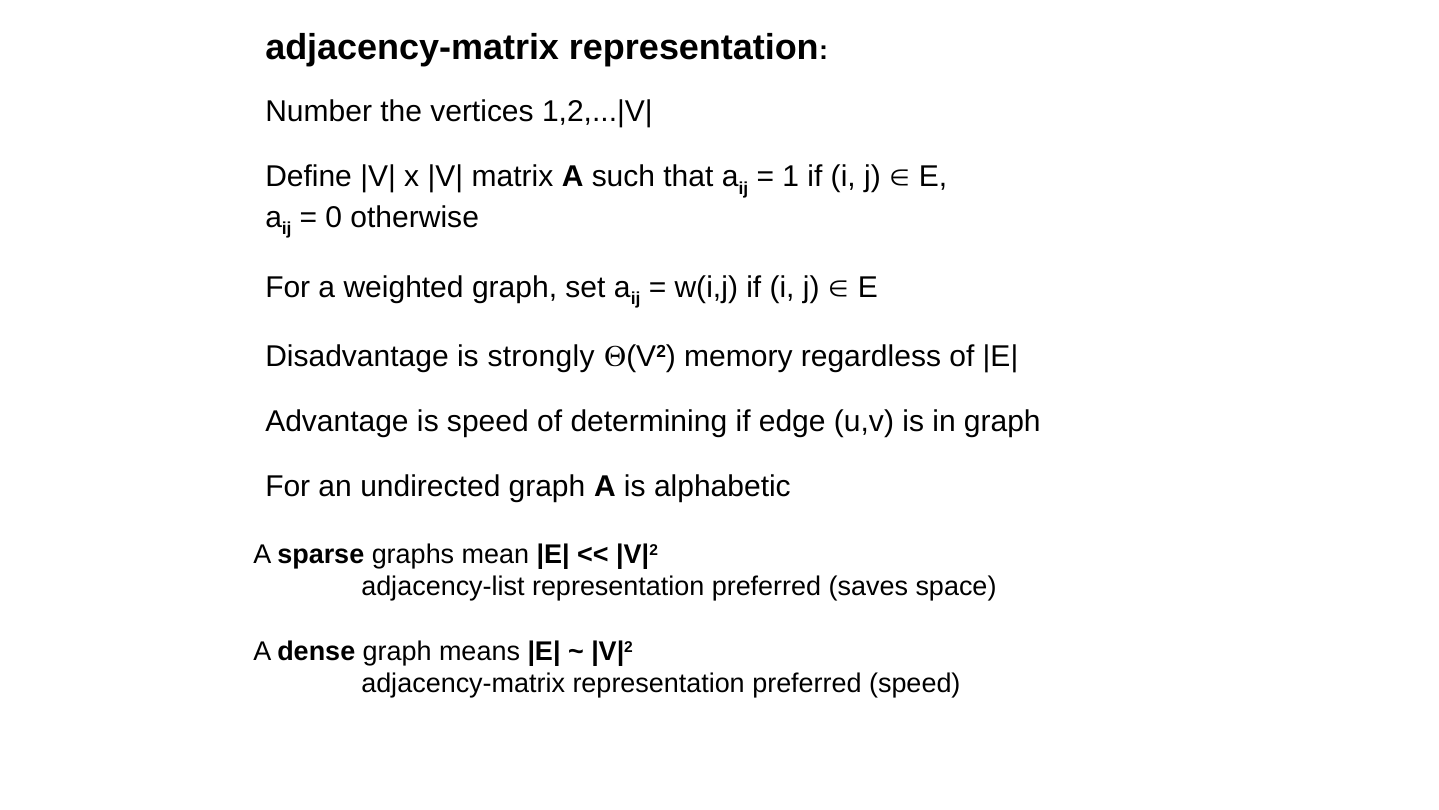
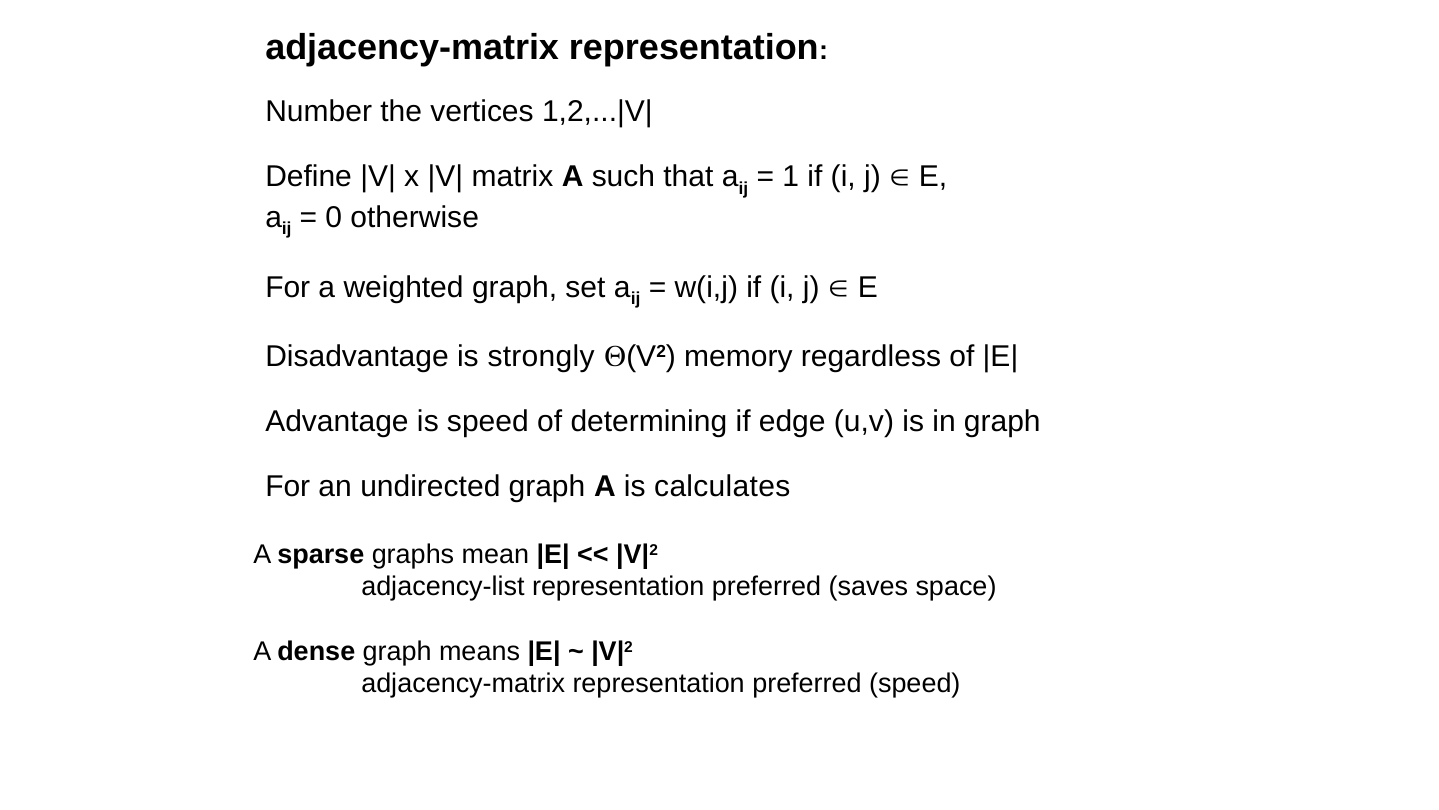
alphabetic: alphabetic -> calculates (722, 486)
